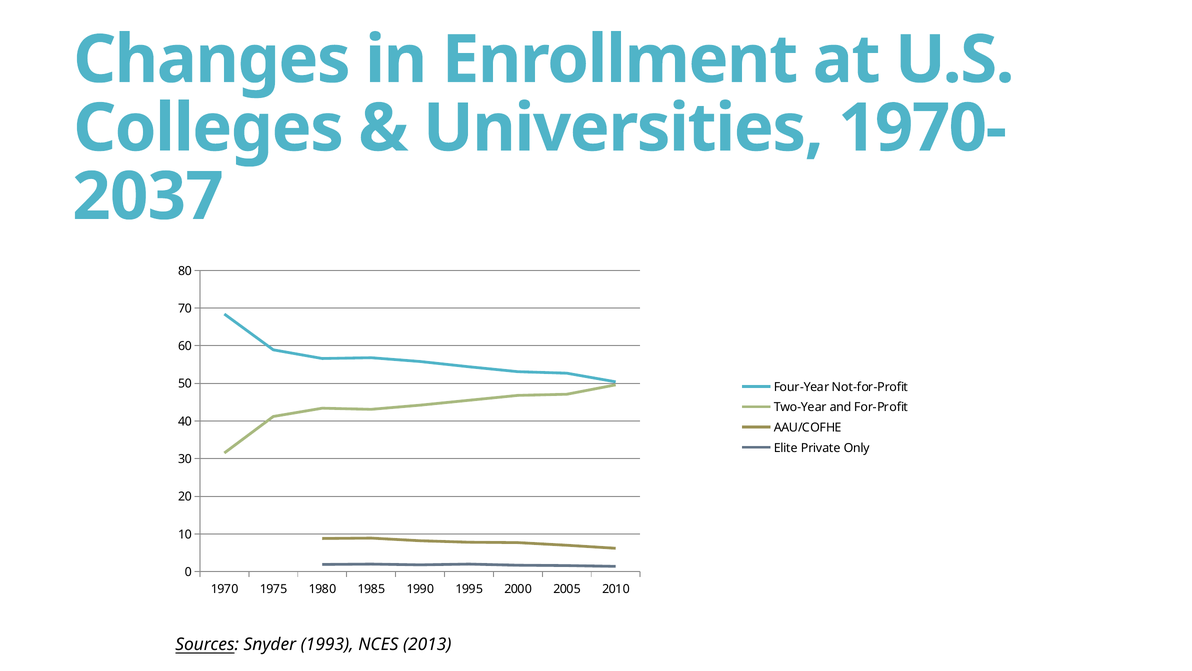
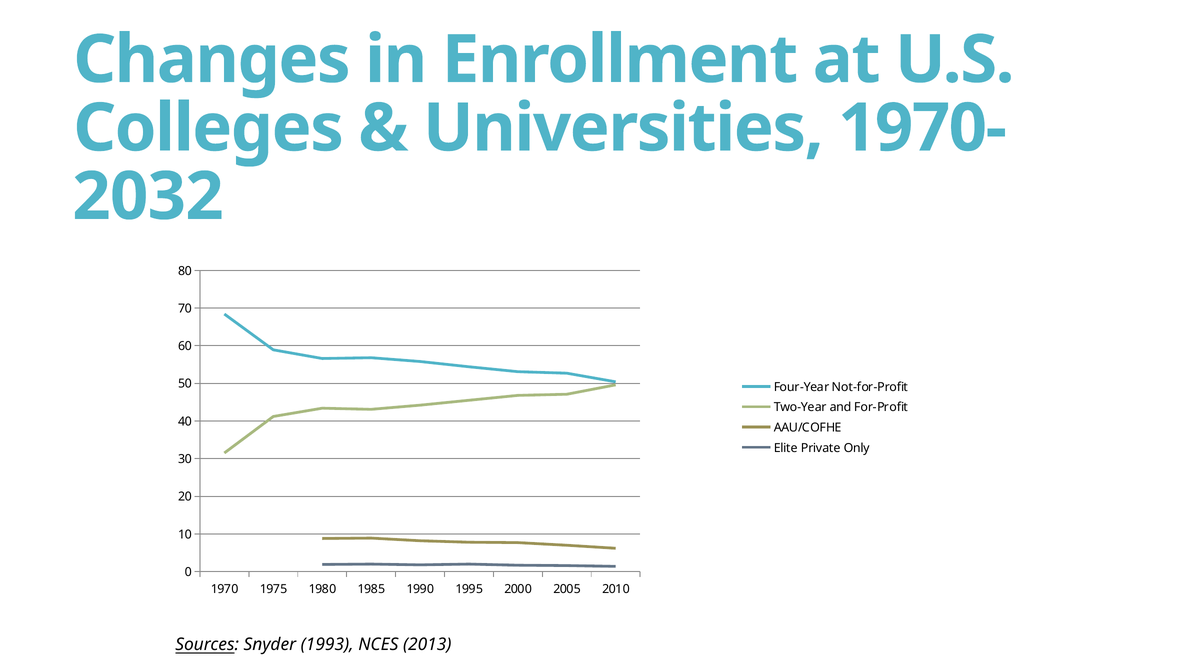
2037: 2037 -> 2032 (148, 197)
